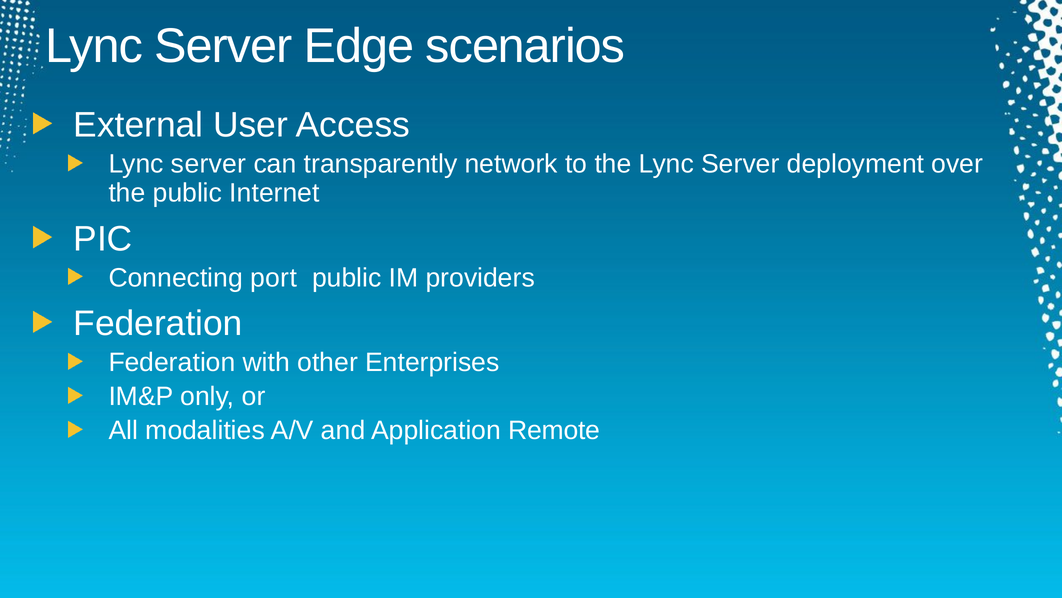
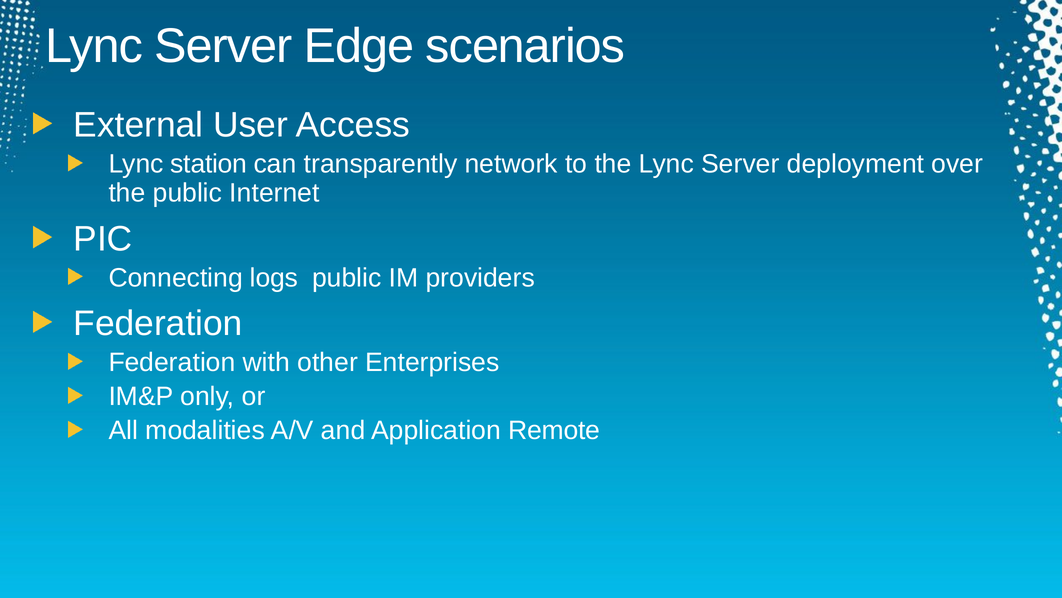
server: server -> station (209, 164)
port: port -> logs (274, 278)
